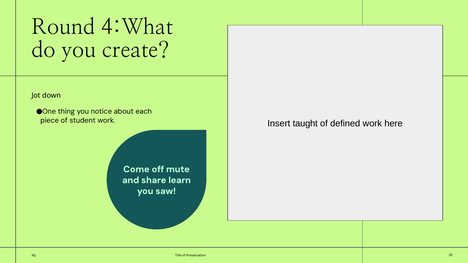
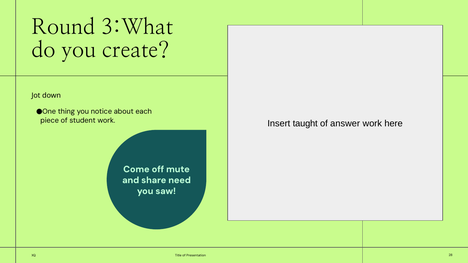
4:What: 4:What -> 3:What (137, 27)
defined: defined -> answer (345, 124)
learn: learn -> need (180, 180)
